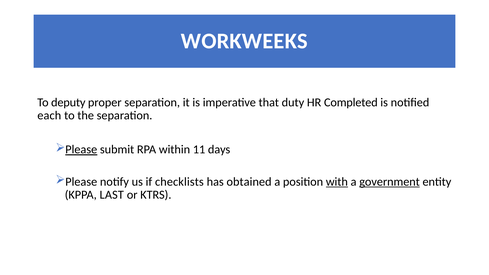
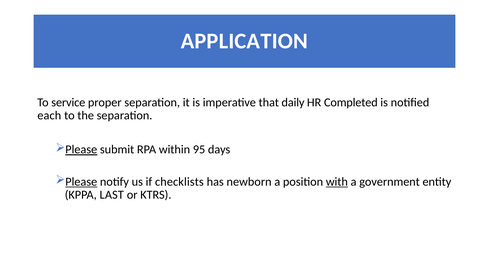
WORKWEEKS: WORKWEEKS -> APPLICATION (244, 41)
deputy: deputy -> service (68, 102)
duty: duty -> daily (293, 102)
11: 11 -> 95 (199, 150)
Please underline: none -> present (81, 182)
obtained: obtained -> newborn (249, 182)
government underline: present -> none (390, 182)
